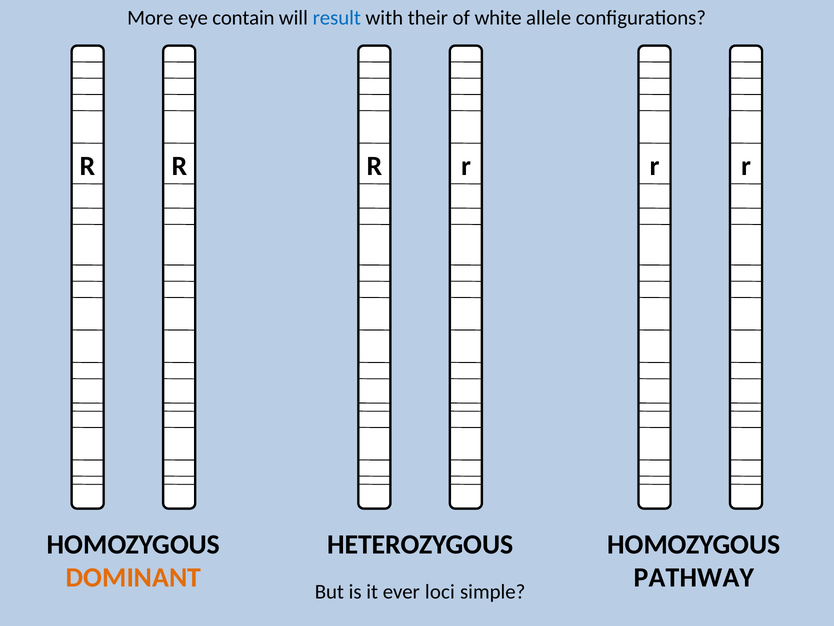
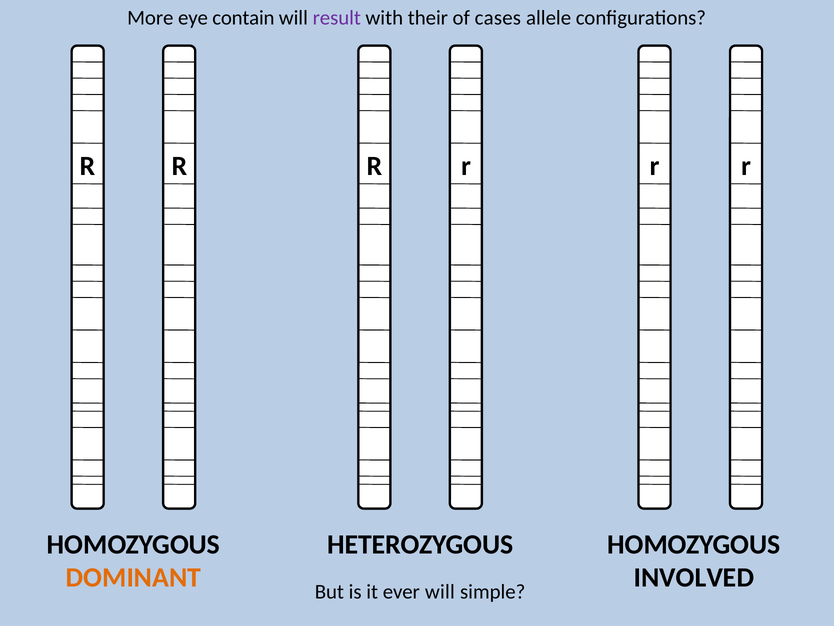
result colour: blue -> purple (337, 18)
white: white -> cases (498, 18)
PATHWAY: PATHWAY -> INVOLVED (694, 577)
ever loci: loci -> will (440, 591)
